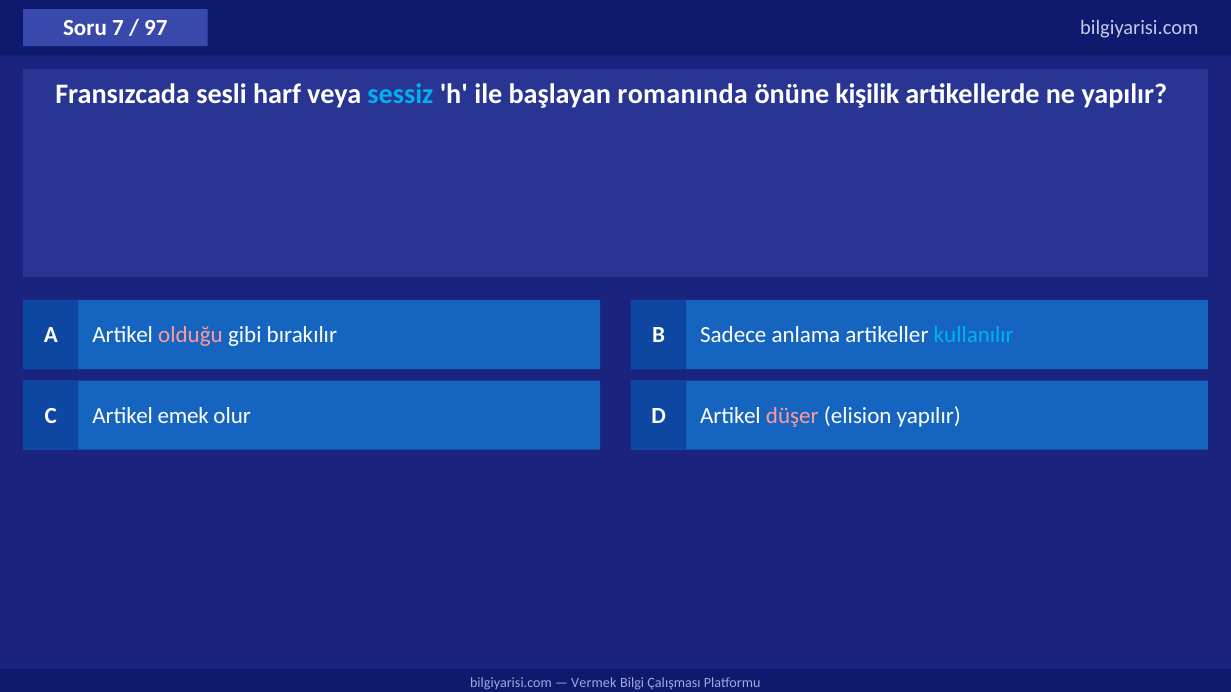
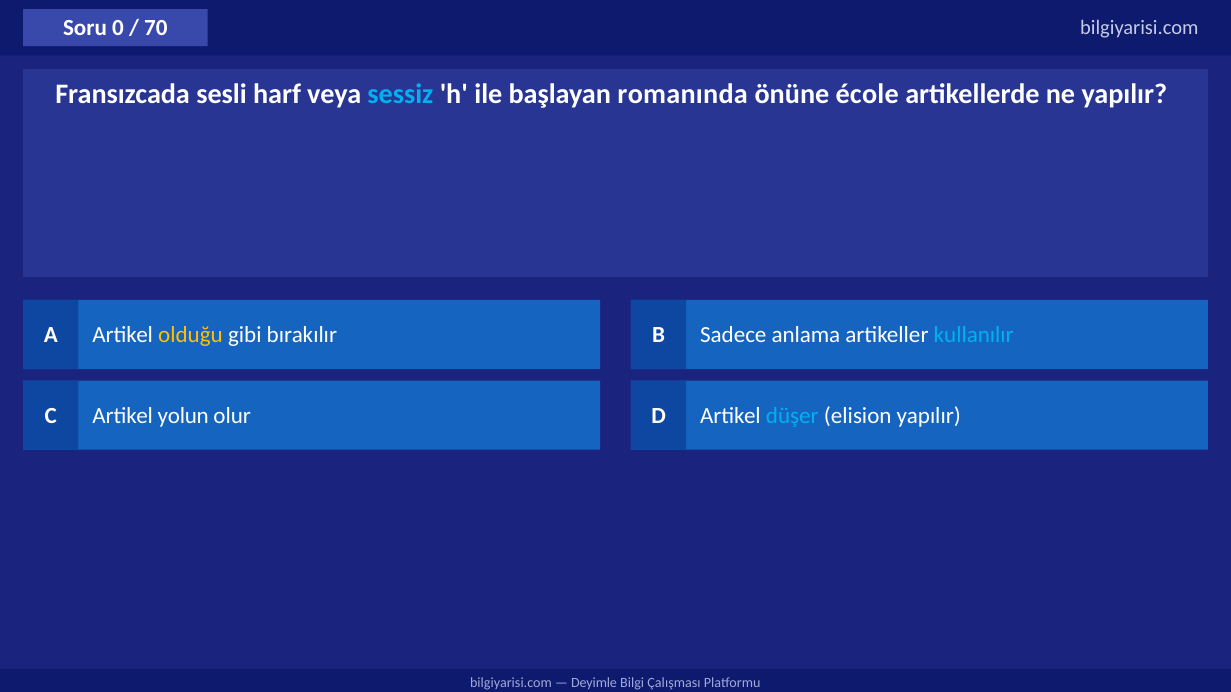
7: 7 -> 0 (118, 28)
97: 97 -> 70 (156, 28)
kişilik: kişilik -> école (867, 95)
olduğu colour: pink -> yellow (190, 335)
emek: emek -> yolun (183, 416)
düşer colour: pink -> light blue (792, 416)
Vermek: Vermek -> Deyimle (594, 683)
